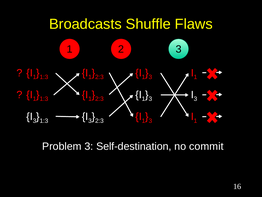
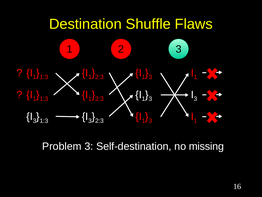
Broadcasts: Broadcasts -> Destination (85, 24)
commit: commit -> missing (206, 146)
